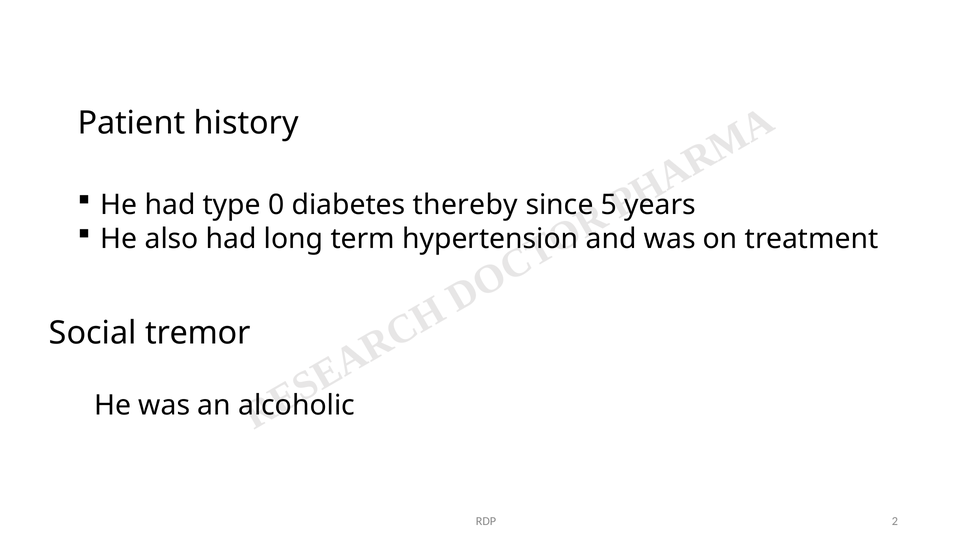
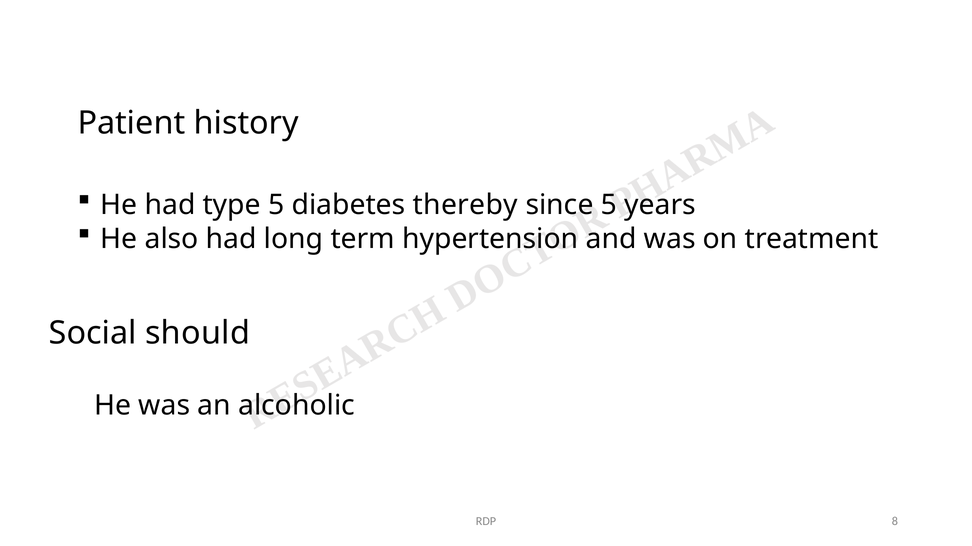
type 0: 0 -> 5 (276, 205)
tremor: tremor -> should (198, 334)
2: 2 -> 8 (895, 522)
